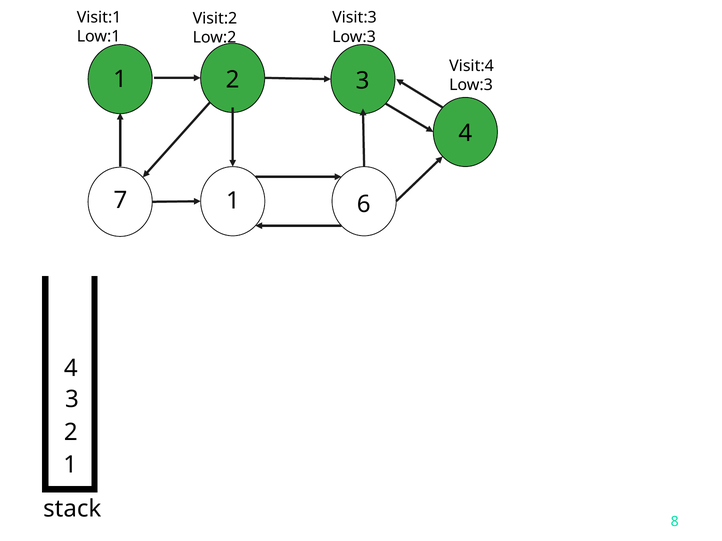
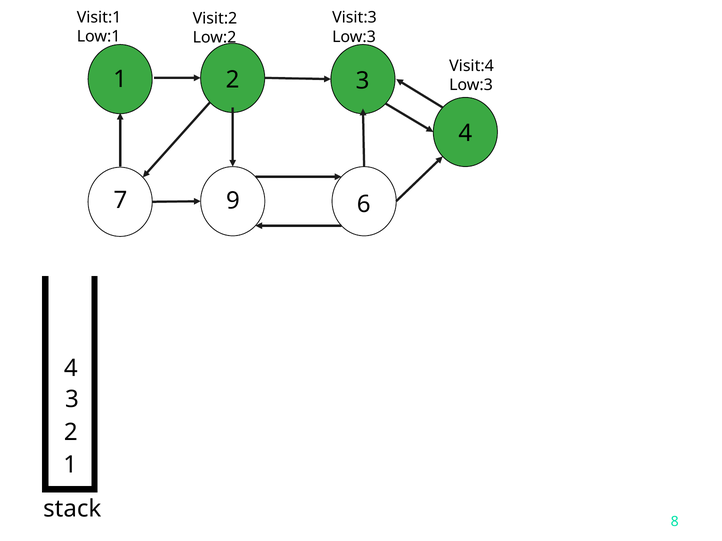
7 1: 1 -> 9 (233, 201)
